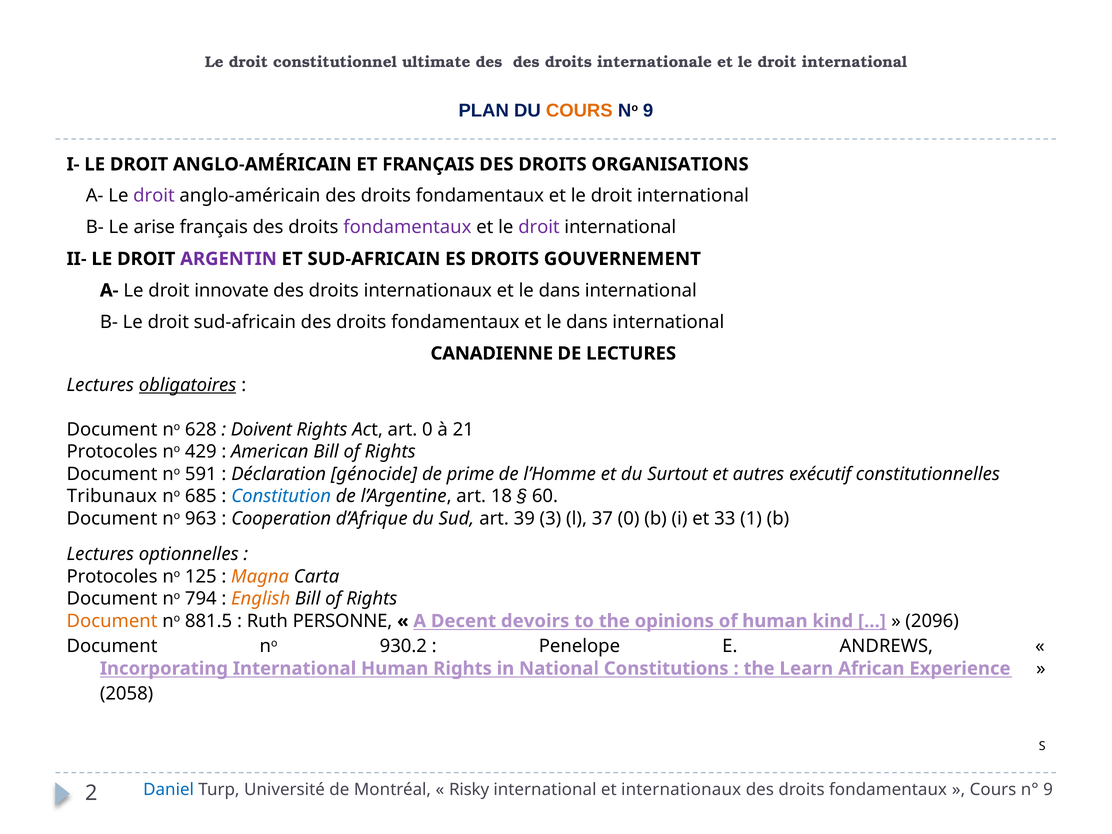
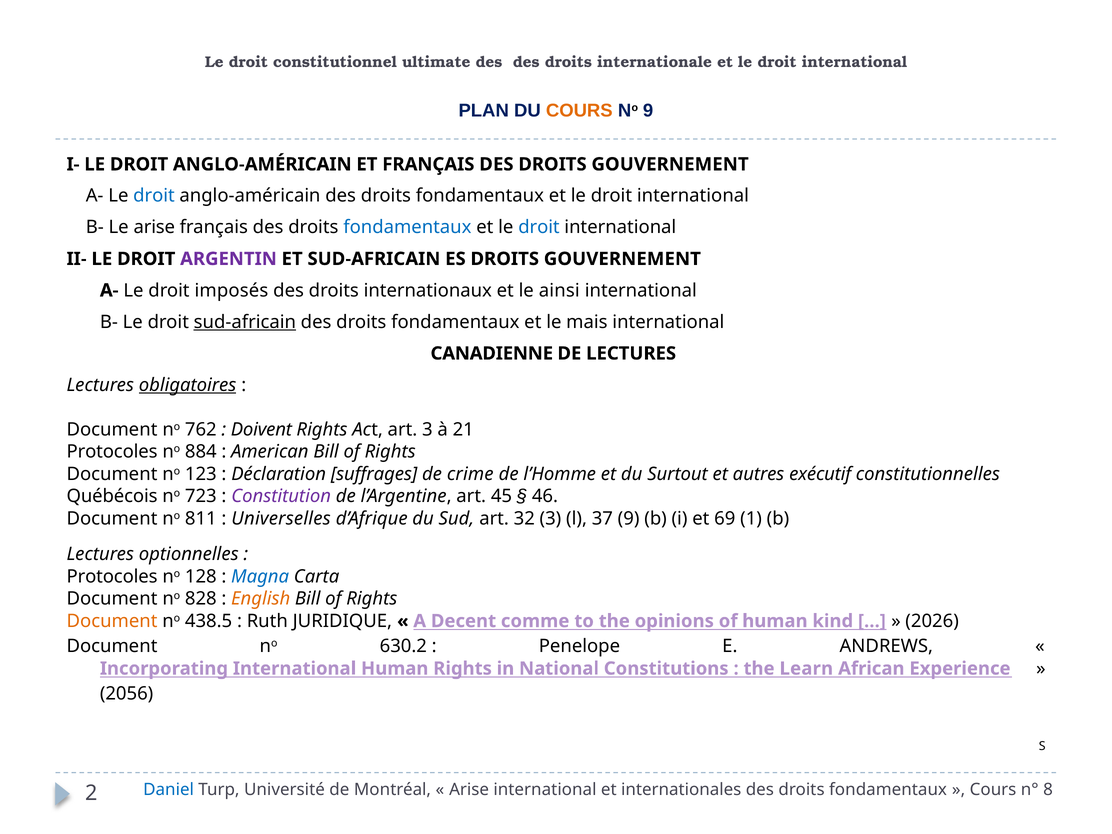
DES DROITS ORGANISATIONS: ORGANISATIONS -> GOUVERNEMENT (670, 164)
droit colour: purple -> blue (154, 196)
fondamentaux colour: purple -> blue (407, 227)
droit colour: purple -> blue (539, 227)
innovate: innovate -> imposés (231, 290)
dans: dans -> ainsi (559, 290)
sud-africain underline: none -> present (245, 322)
fondamentaux et le dans: dans -> mais (587, 322)
628: 628 -> 762 (201, 429)
art 0: 0 -> 3 (427, 429)
429: 429 -> 884 (201, 452)
591: 591 -> 123 (201, 474)
génocide: génocide -> suffrages (374, 474)
prime: prime -> crime (470, 474)
Tribunaux: Tribunaux -> Québécois (112, 496)
685: 685 -> 723 (201, 496)
Constitution colour: blue -> purple (281, 496)
18: 18 -> 45 (501, 496)
60: 60 -> 46 (545, 496)
963: 963 -> 811 (201, 518)
Cooperation: Cooperation -> Universelles (281, 518)
39: 39 -> 32 (524, 518)
37 0: 0 -> 9 (629, 518)
33: 33 -> 69 (725, 518)
125: 125 -> 128 (201, 577)
Magna colour: orange -> blue (260, 577)
794: 794 -> 828 (201, 599)
881.5: 881.5 -> 438.5 (209, 621)
PERSONNE: PERSONNE -> JURIDIQUE (342, 621)
devoirs: devoirs -> comme (535, 621)
2096: 2096 -> 2026 (932, 621)
930.2: 930.2 -> 630.2 (403, 646)
2058: 2058 -> 2056 (127, 694)
Risky: Risky -> Arise (469, 790)
et internationaux: internationaux -> internationales (681, 790)
n° 9: 9 -> 8 (1048, 790)
